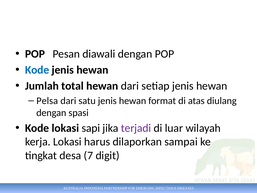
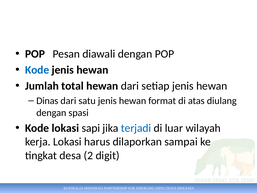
Pelsa: Pelsa -> Dinas (47, 101)
terjadi colour: purple -> blue (136, 128)
7: 7 -> 2 (88, 155)
